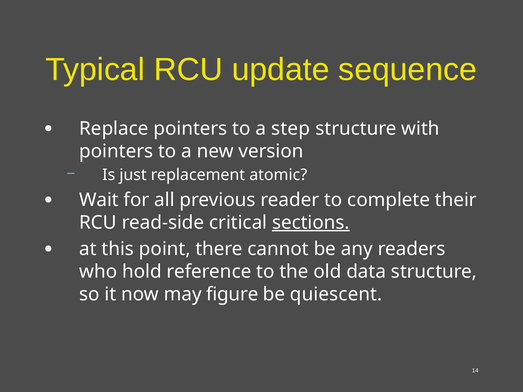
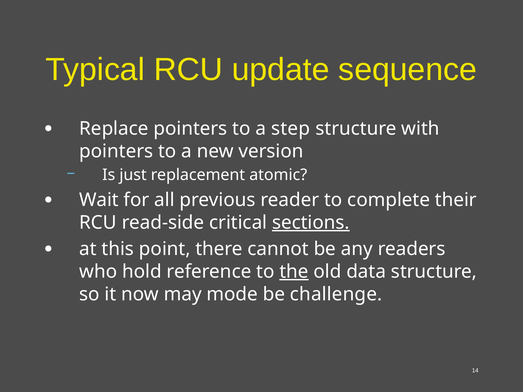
the underline: none -> present (294, 272)
figure: figure -> mode (232, 294)
quiescent: quiescent -> challenge (336, 294)
